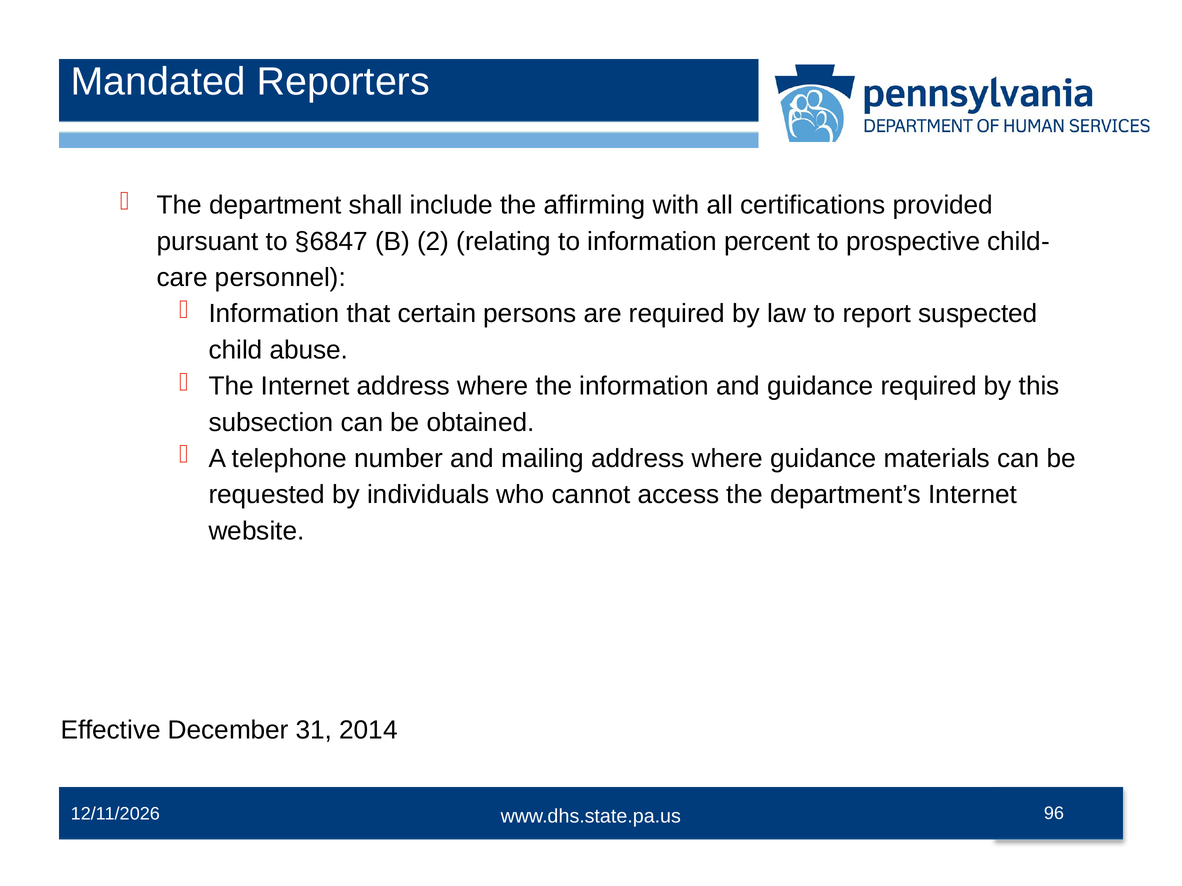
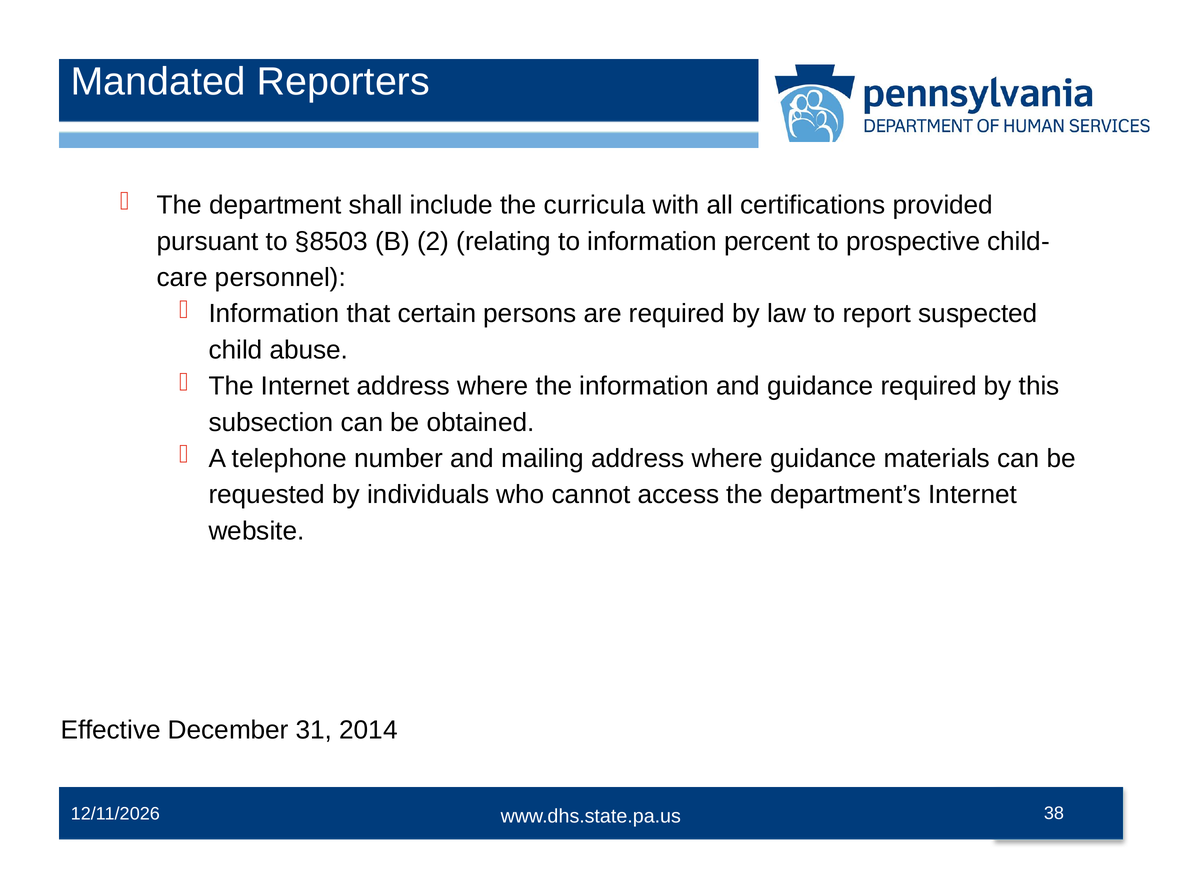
affirming: affirming -> curricula (595, 205)
§6847: §6847 -> §8503 (331, 242)
96: 96 -> 38 (1054, 814)
